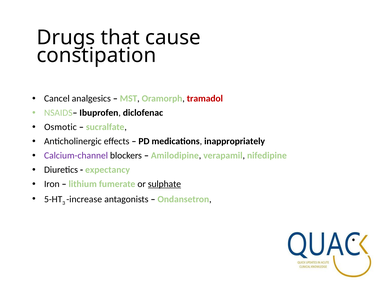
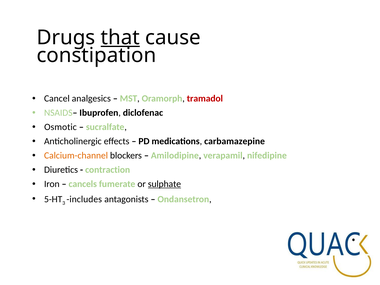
that underline: none -> present (120, 38)
inappropriately: inappropriately -> carbamazepine (235, 141)
Calcium-channel colour: purple -> orange (76, 156)
expectancy: expectancy -> contraction (108, 170)
lithium: lithium -> cancels (83, 184)
increase: increase -> includes (84, 199)
